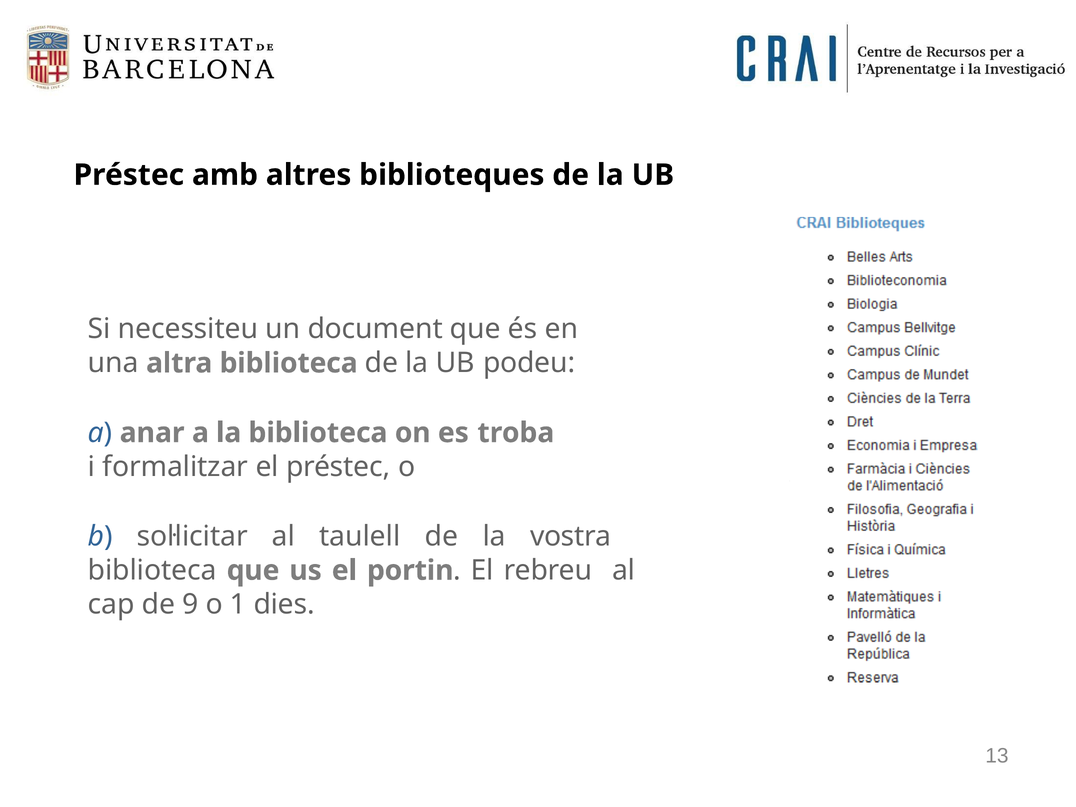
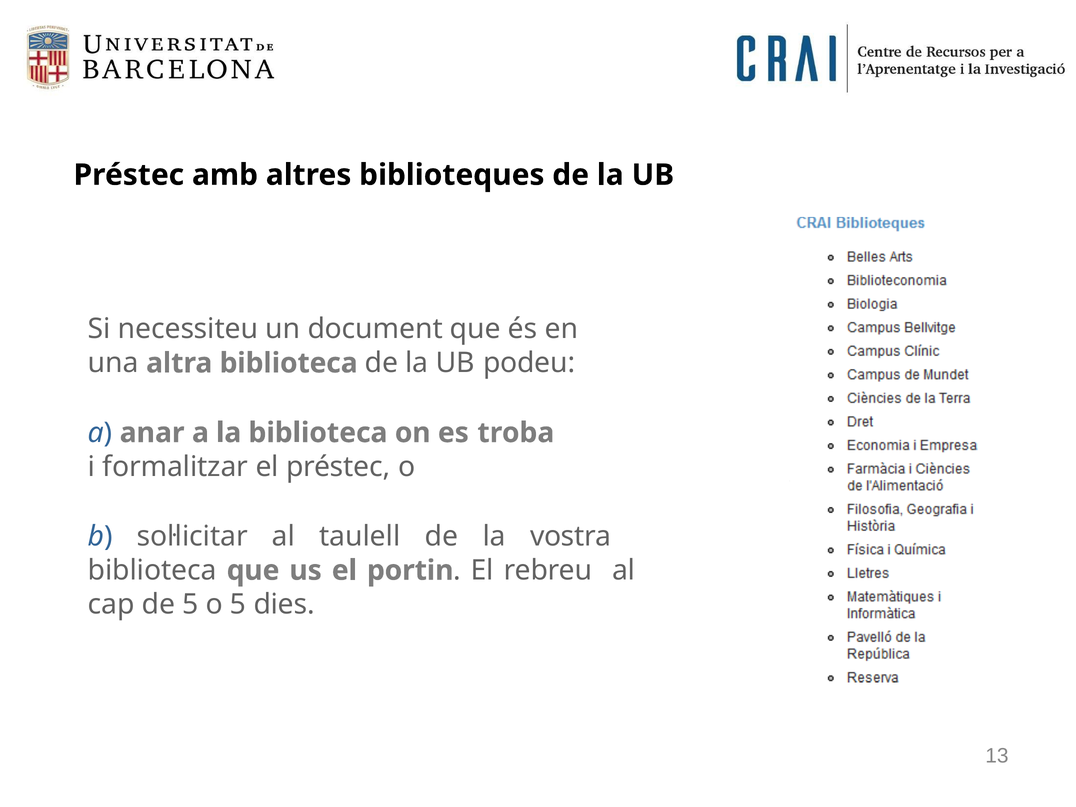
de 9: 9 -> 5 (190, 605)
o 1: 1 -> 5 (238, 605)
